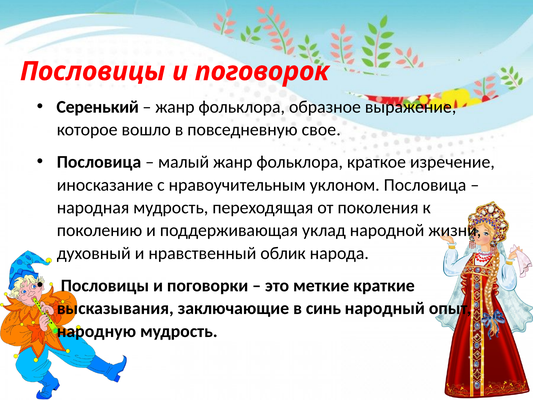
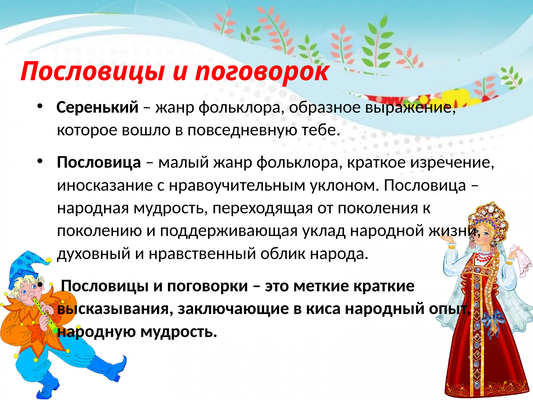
свое: свое -> тебе (321, 130)
синь: синь -> киса (323, 308)
